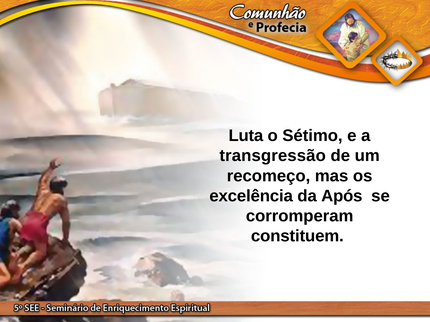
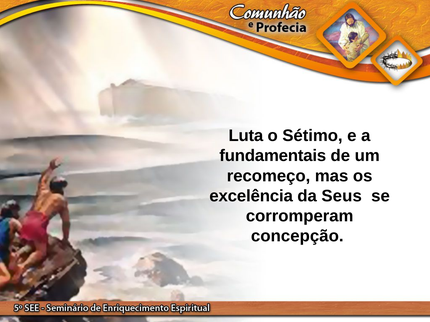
transgressão: transgressão -> fundamentais (273, 156)
Após: Após -> Seus (342, 196)
constituem: constituem -> concepção (297, 236)
